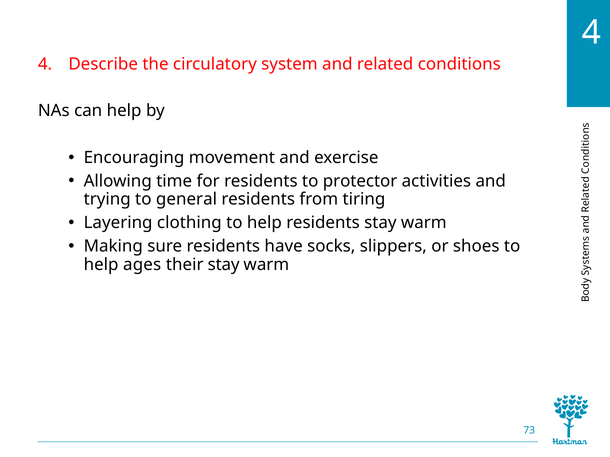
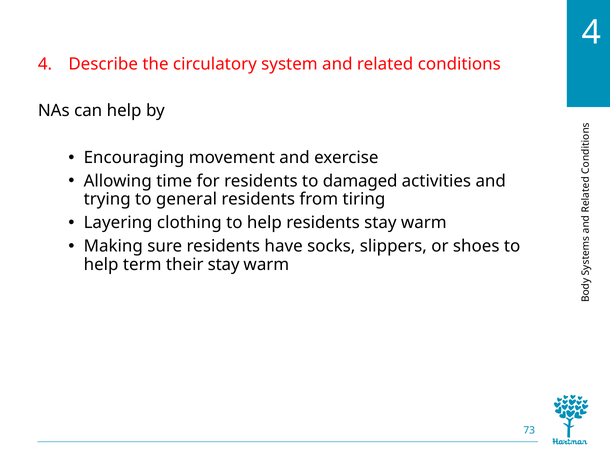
protector: protector -> damaged (360, 181)
ages: ages -> term (142, 265)
